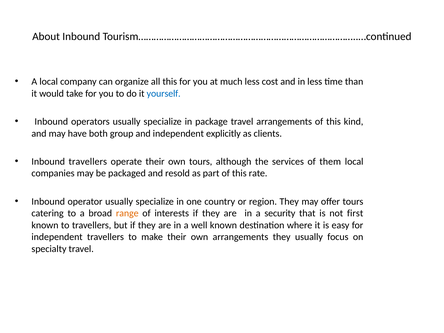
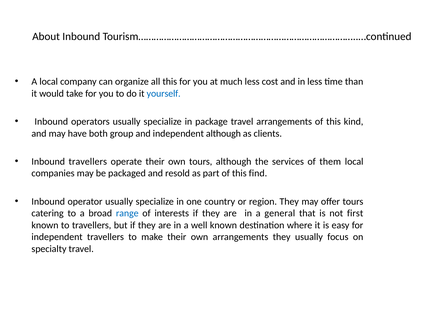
independent explicitly: explicitly -> although (223, 133)
rate: rate -> find (258, 173)
range colour: orange -> blue (127, 213)
security: security -> general (280, 213)
